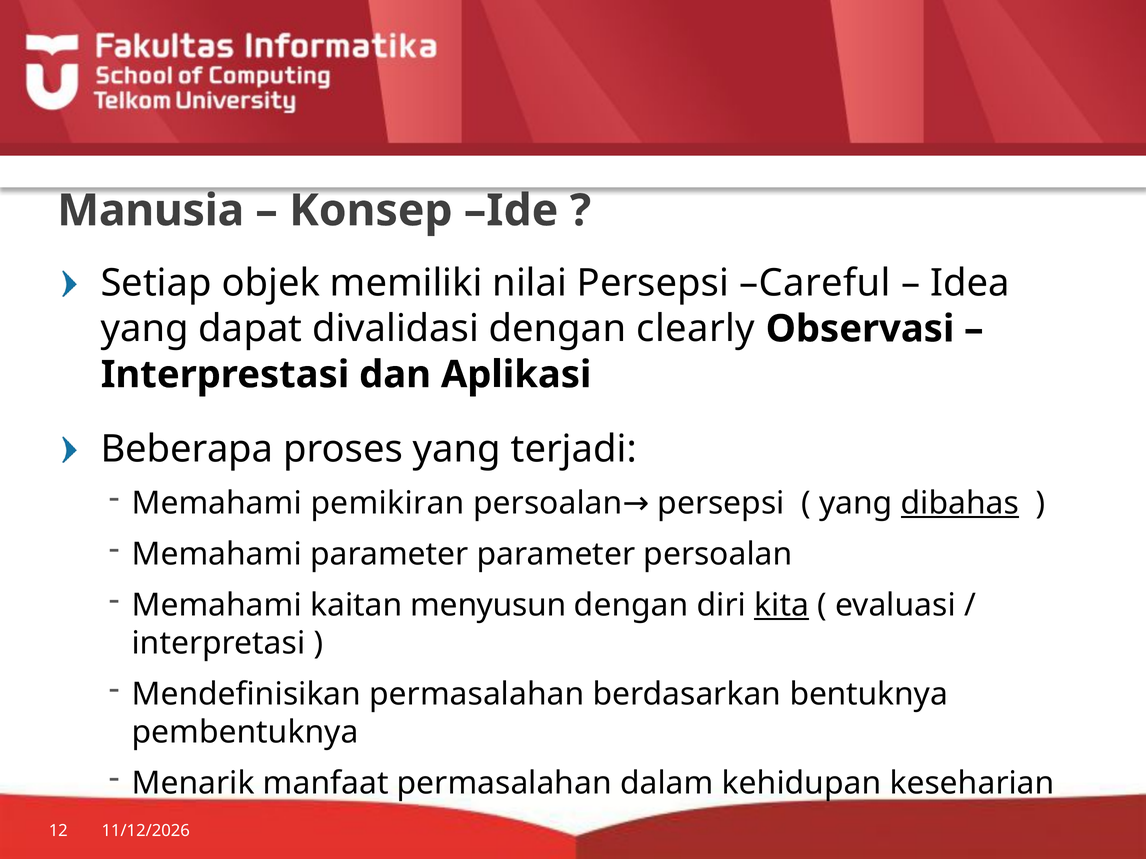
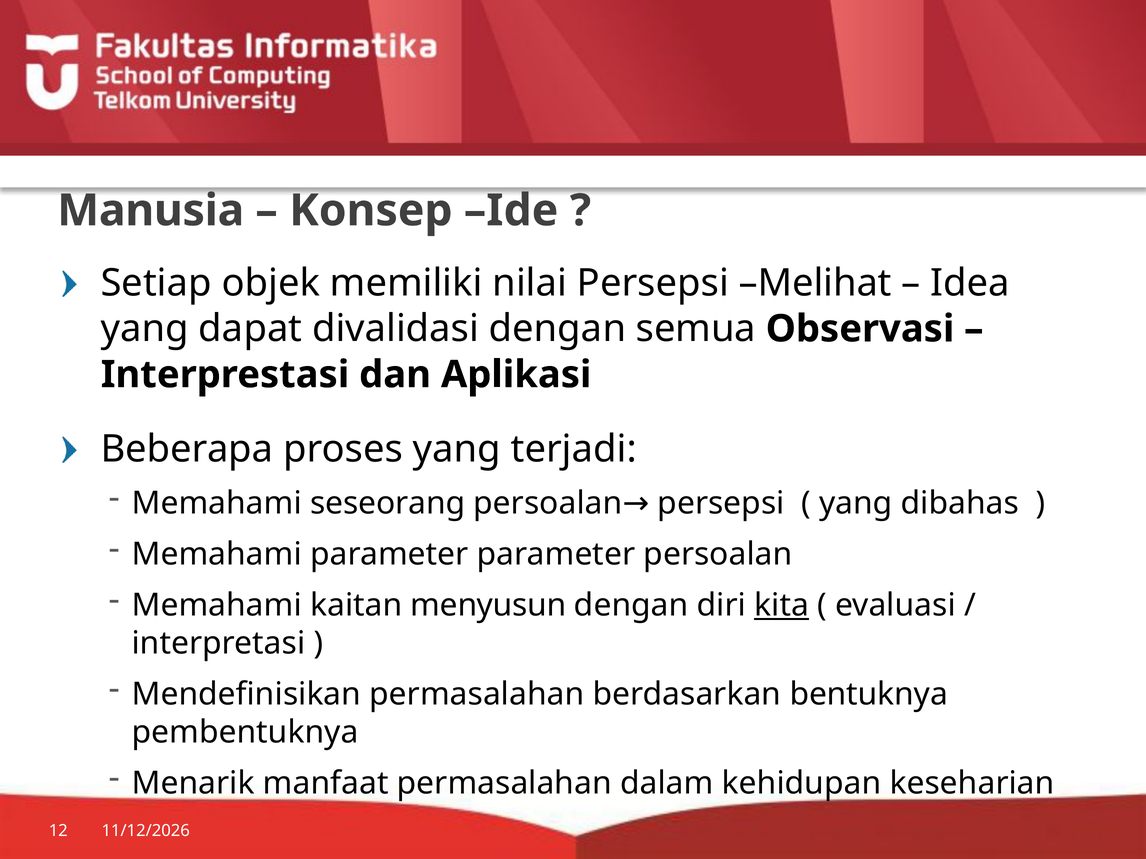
Careful: Careful -> Melihat (815, 283)
clearly: clearly -> semua (696, 329)
pemikiran: pemikiran -> seseorang (388, 504)
dibahas underline: present -> none (960, 504)
